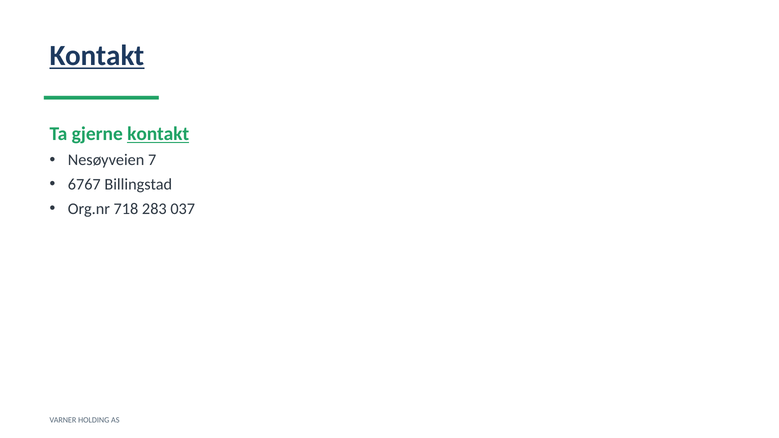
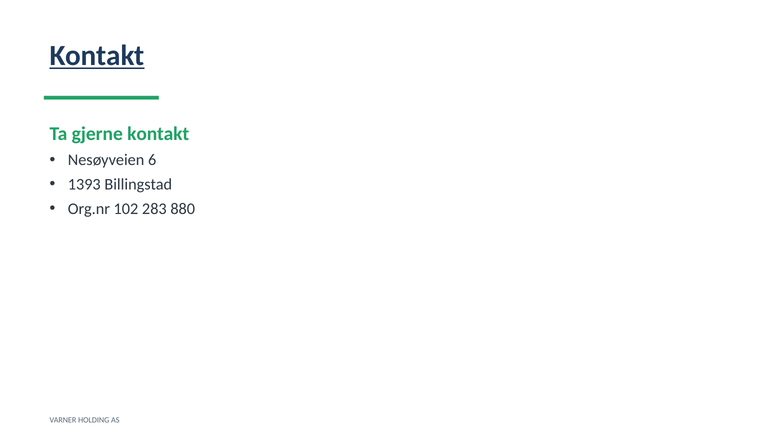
kontakt underline: present -> none (158, 134)
7: 7 -> 6 (152, 160)
6767: 6767 -> 1393 (84, 185)
718: 718 -> 102 (126, 209)
037: 037 -> 880 (183, 209)
